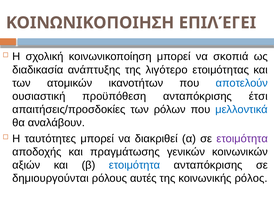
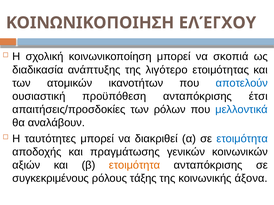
ΕΠΙΛΈΓΕΙ: ΕΠΙΛΈΓΕΙ -> ΕΛΈΓΧΟΥ (217, 23)
ετοιμότητα colour: purple -> blue (242, 139)
ετοιμότητα colour: blue -> orange (135, 165)
δημιουργούνται: δημιουργούνται -> συγκεκριμένους (51, 179)
αυτές: αυτές -> τάξης (143, 179)
ρόλος: ρόλος -> άξονα (251, 179)
